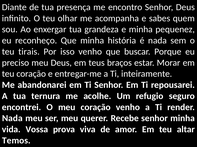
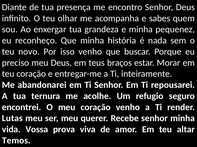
tirais: tirais -> novo (29, 52)
Nada: Nada -> Lutas (12, 119)
